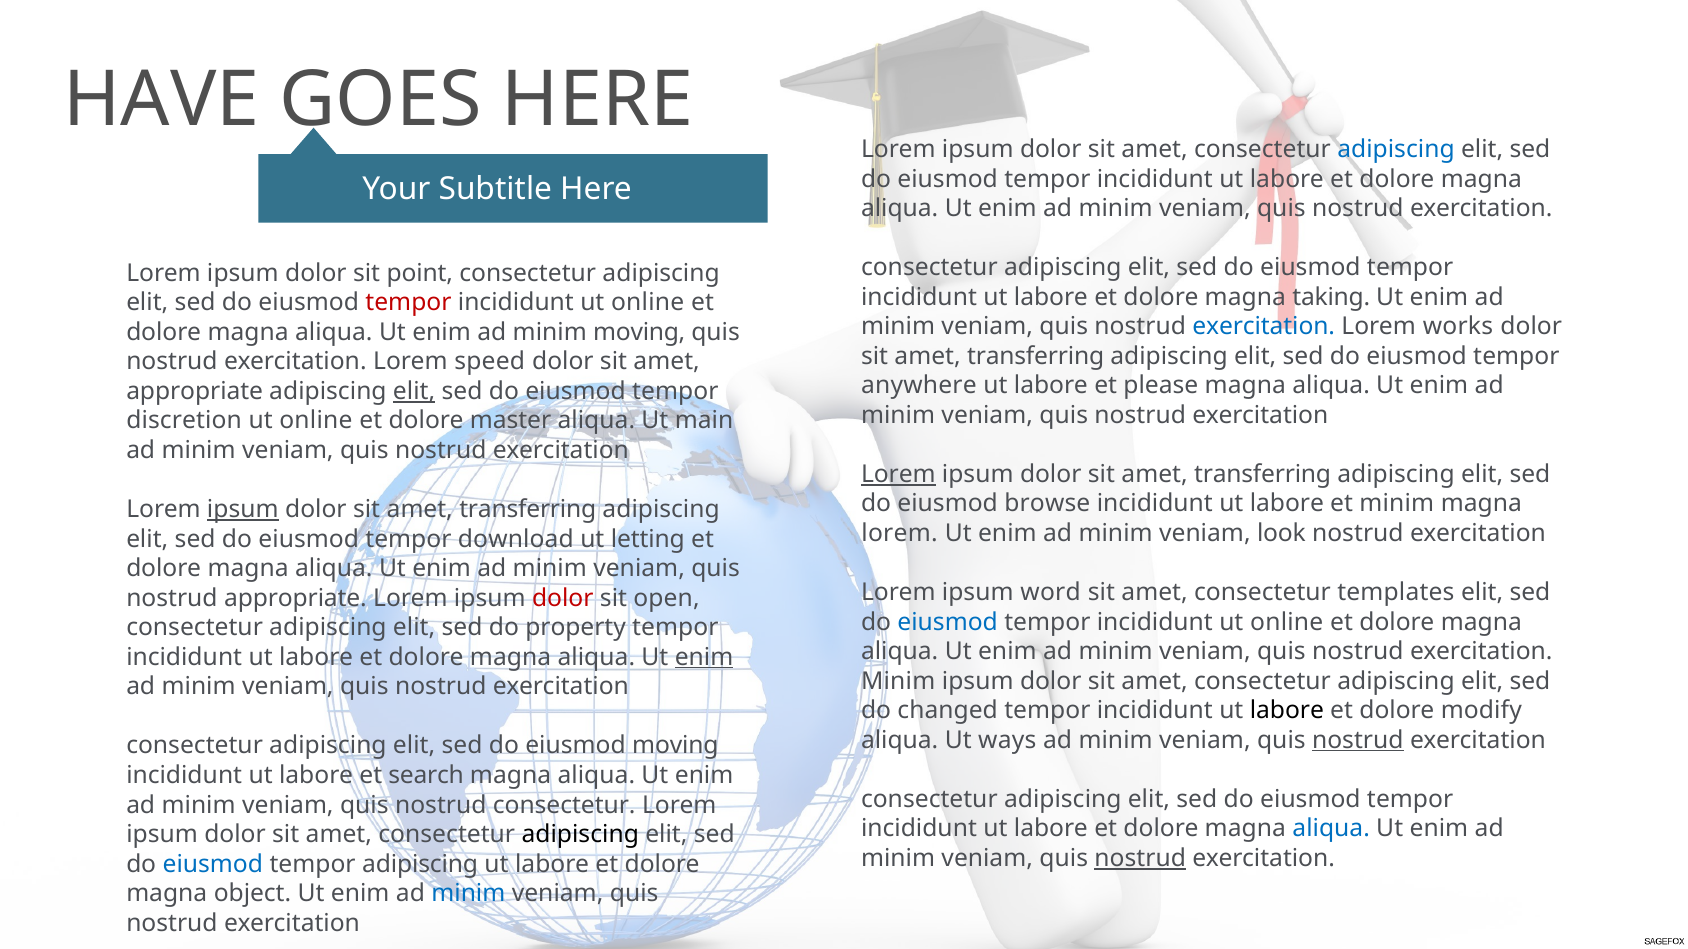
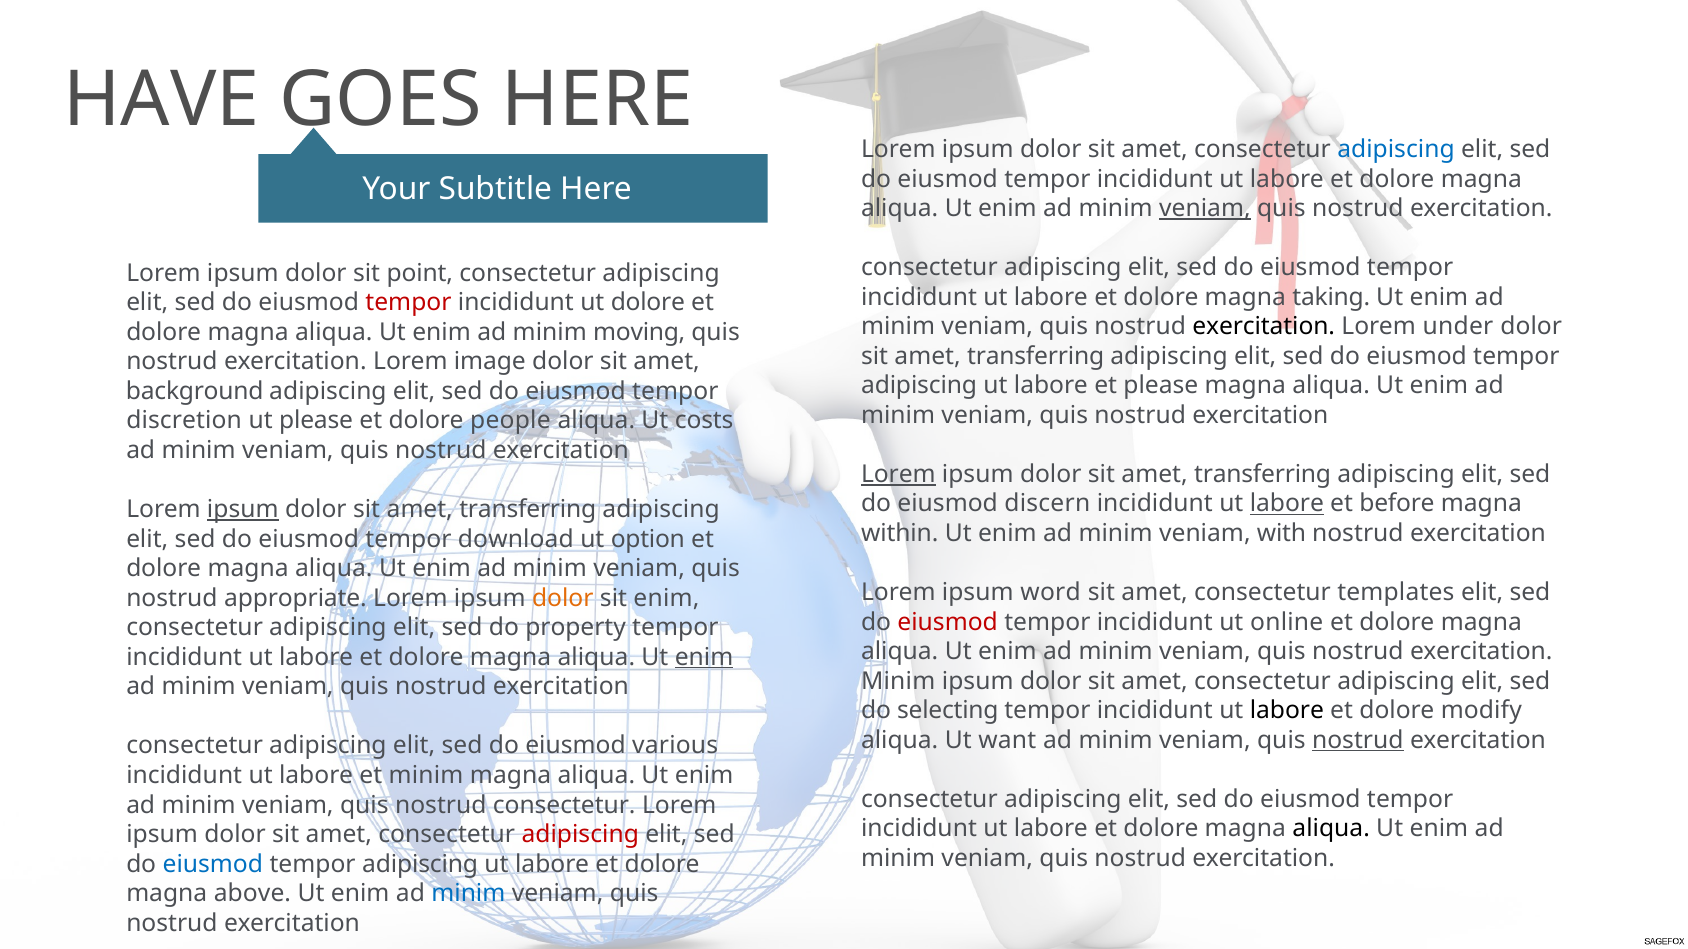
veniam underline: none -> present (1205, 209)
online: online -> dolore (648, 303)
exercitation colour: blue -> black (1264, 327)
works: works -> under (1458, 327)
speed: speed -> image (490, 362)
anywhere: anywhere -> adipiscing (919, 386)
appropriate: appropriate -> background (195, 392)
elit underline: present -> none (414, 392)
online: online -> please (316, 421)
master: master -> people (510, 421)
main: main -> costs (704, 421)
browse: browse -> discern (1047, 504)
labore underline: none -> present (1287, 504)
et minim: minim -> before (1397, 504)
lorem: lorem -> within (900, 534)
look: look -> with (1281, 534)
letting: letting -> option (648, 539)
dolor colour: red -> orange (563, 598)
sit open: open -> enim (666, 598)
eiusmod colour: blue -> red (948, 622)
changed: changed -> selecting (948, 711)
ways: ways -> want (1007, 741)
eiusmod moving: moving -> various (675, 746)
et search: search -> minim (426, 776)
aliqua colour: blue -> black (1331, 829)
adipiscing colour: black -> red (580, 835)
nostrud underline: present -> none (1140, 859)
object: object -> above (252, 894)
